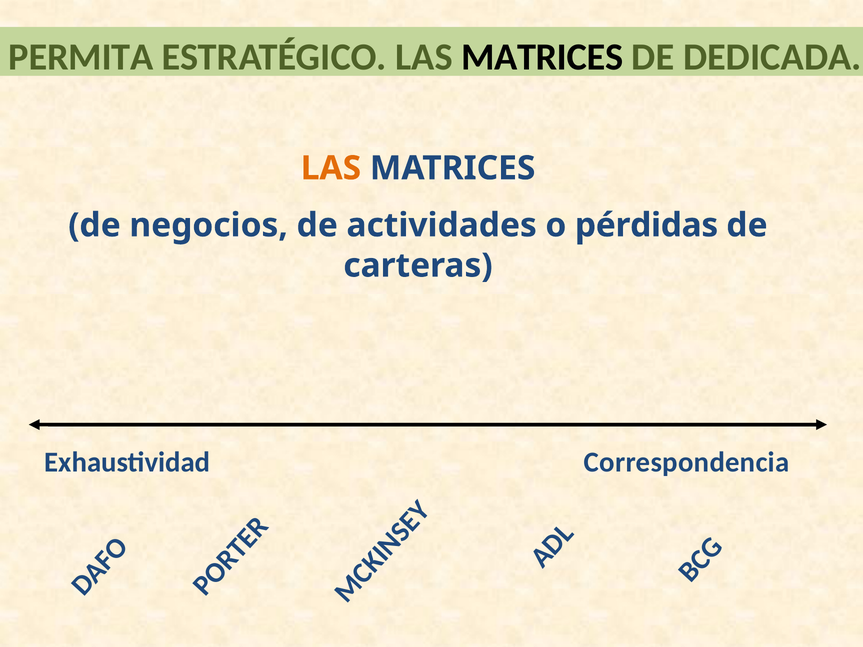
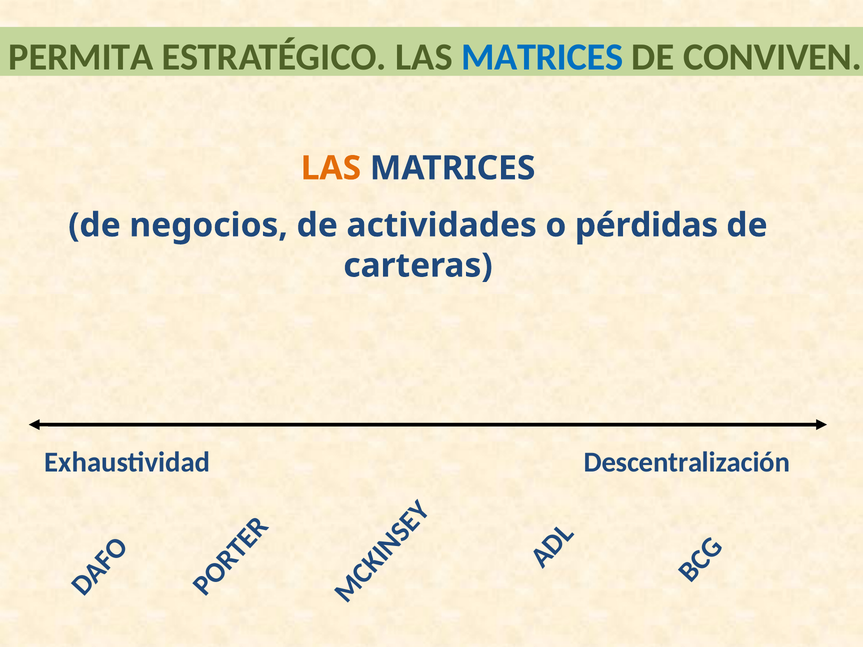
MATRICES colour: black -> blue (542, 57)
DEDICADA: DEDICADA -> CONVIVEN (773, 57)
Correspondencia: Correspondencia -> Descentralización (687, 463)
